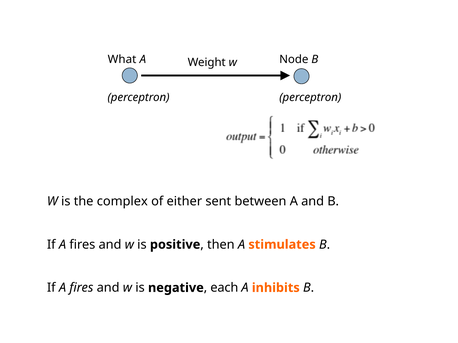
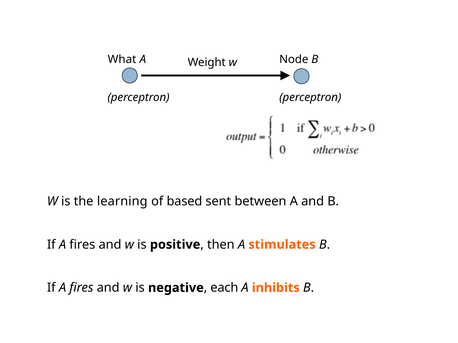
complex: complex -> learning (122, 202)
either: either -> based (184, 202)
